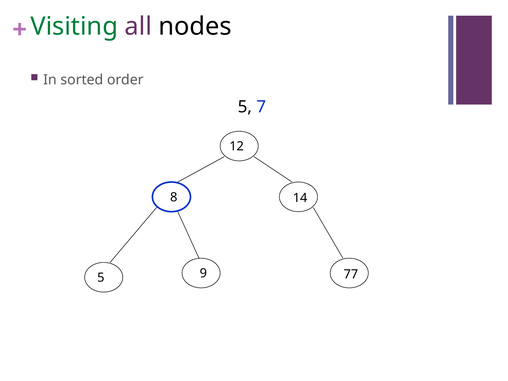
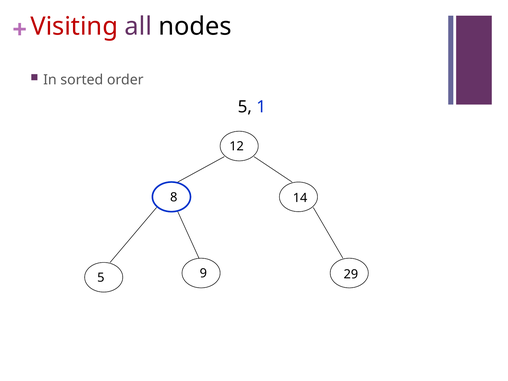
Visiting colour: green -> red (74, 26)
7: 7 -> 1 (261, 107)
77: 77 -> 29 (351, 274)
